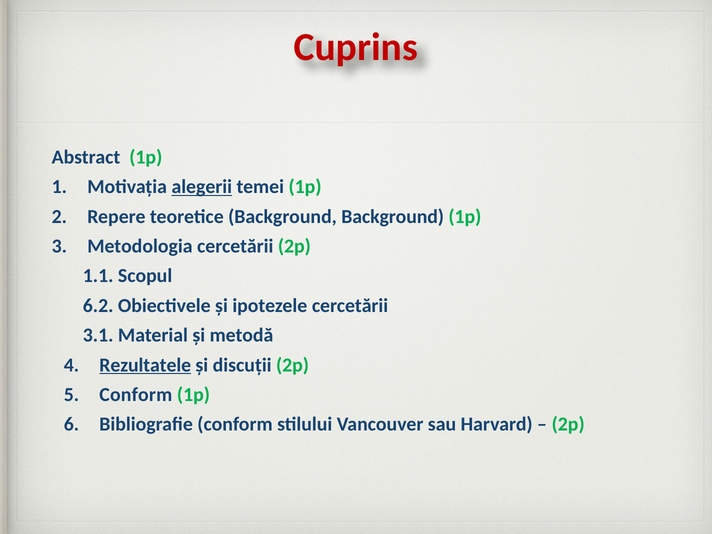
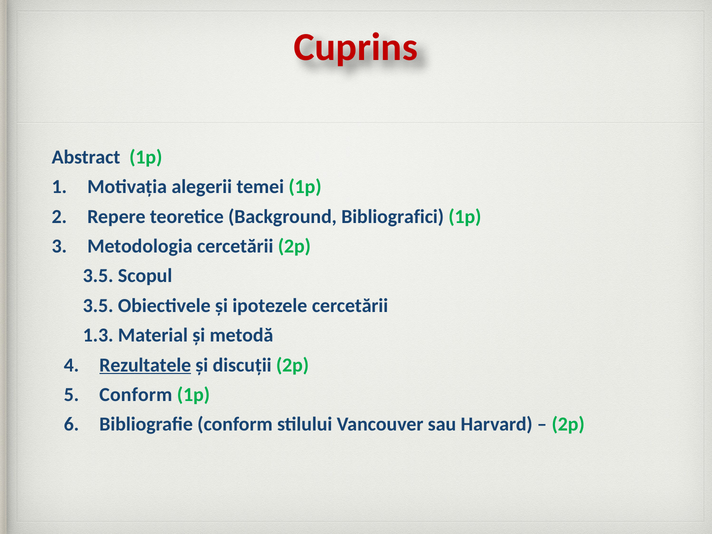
alegerii underline: present -> none (202, 187)
Background Background: Background -> Bibliografici (393, 217)
1.1: 1.1 -> 3.5 (98, 276)
6.2: 6.2 -> 3.5 (98, 306)
3.1: 3.1 -> 1.3 (98, 335)
